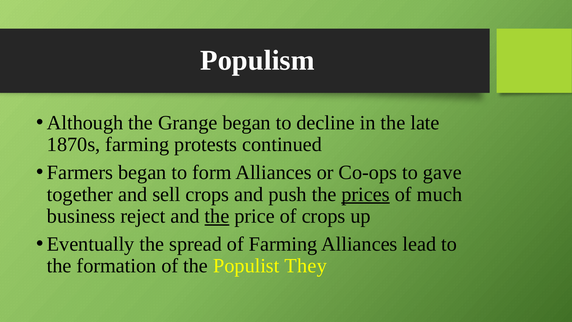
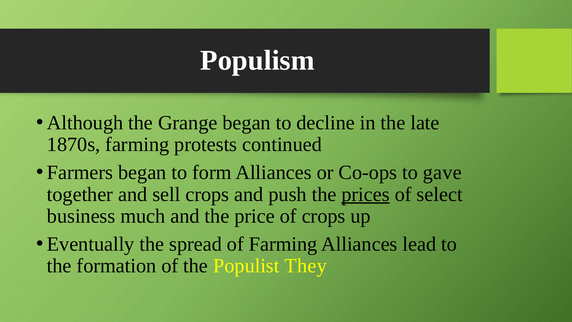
much: much -> select (440, 194)
reject: reject -> much (143, 216)
the underline: present -> none (217, 216)
